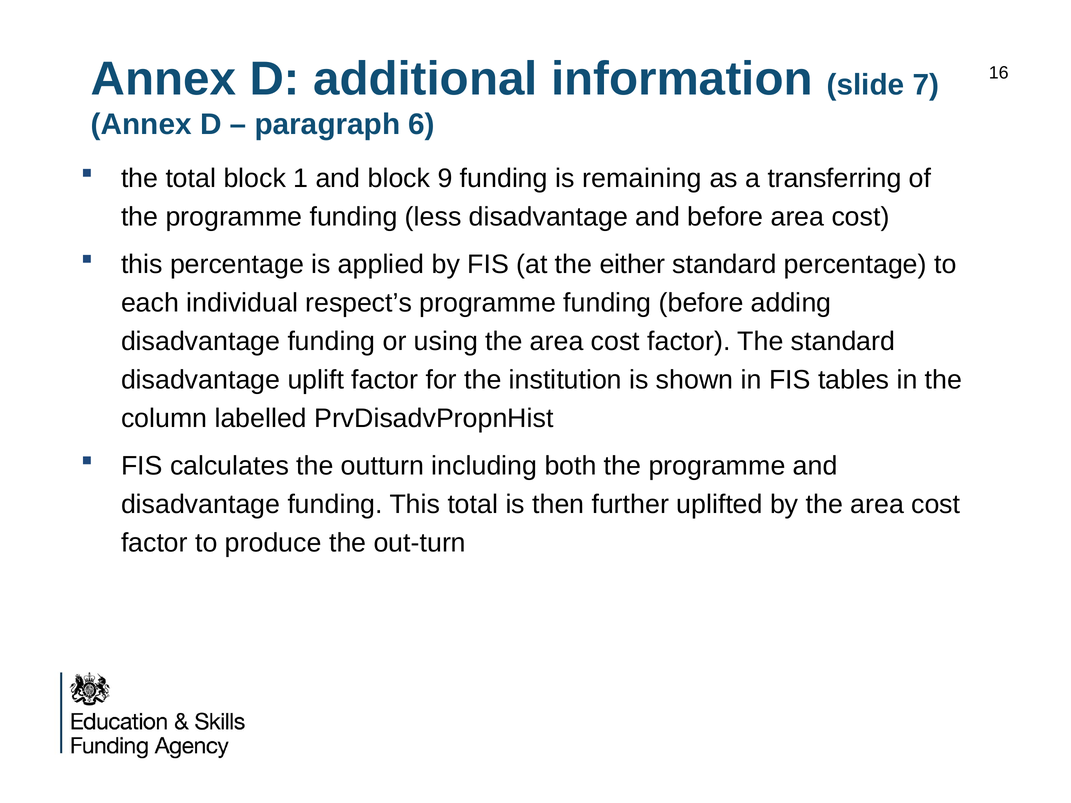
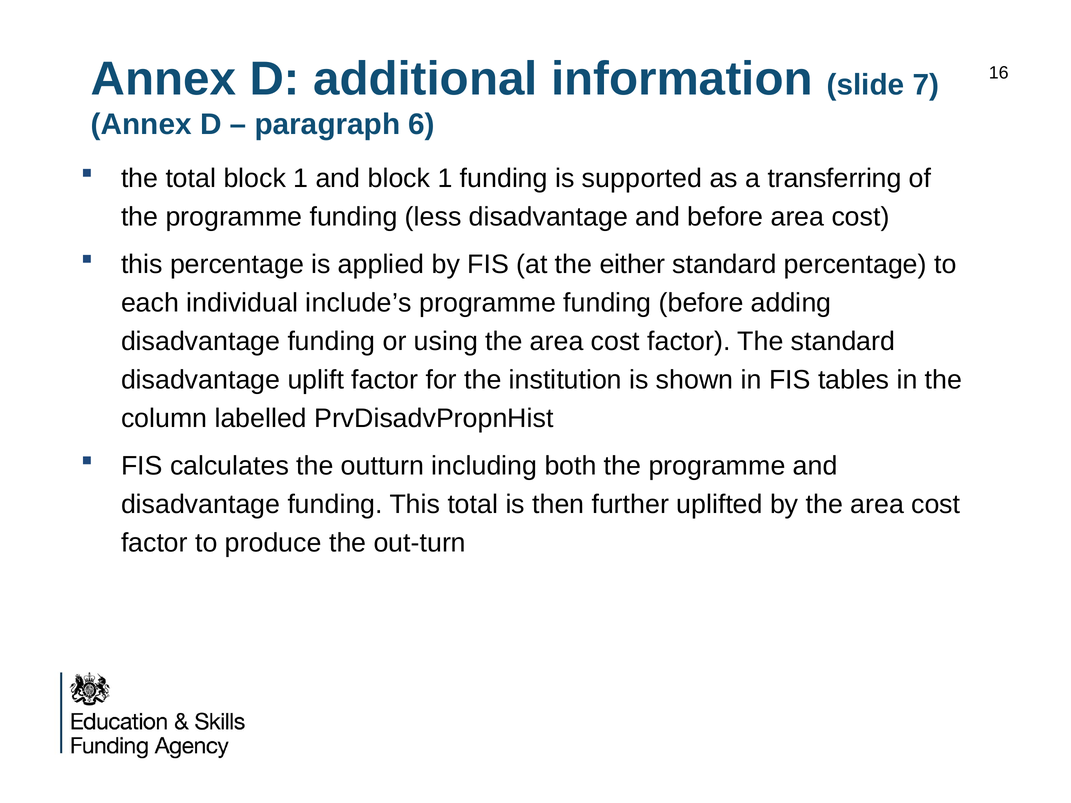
and block 9: 9 -> 1 (445, 178)
remaining: remaining -> supported (642, 178)
respect’s: respect’s -> include’s (358, 303)
